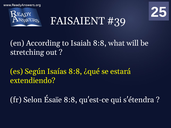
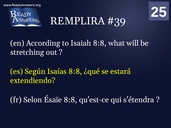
FAISAIENT: FAISAIENT -> REMPLIRA (78, 21)
